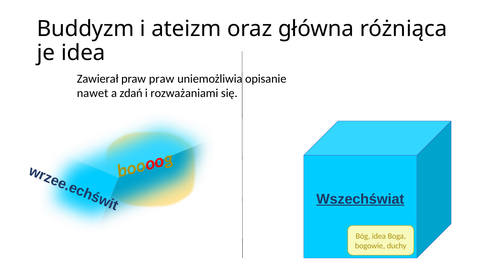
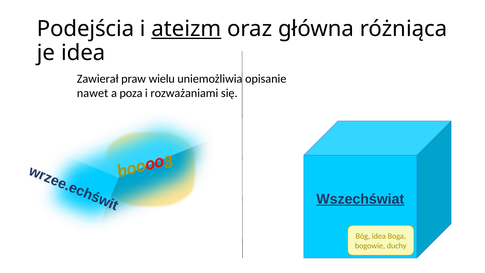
Buddyzm: Buddyzm -> Podejścia (86, 29)
ateizm underline: none -> present (186, 29)
praw praw: praw -> wielu (162, 79)
zdań: zdań -> poza (131, 93)
